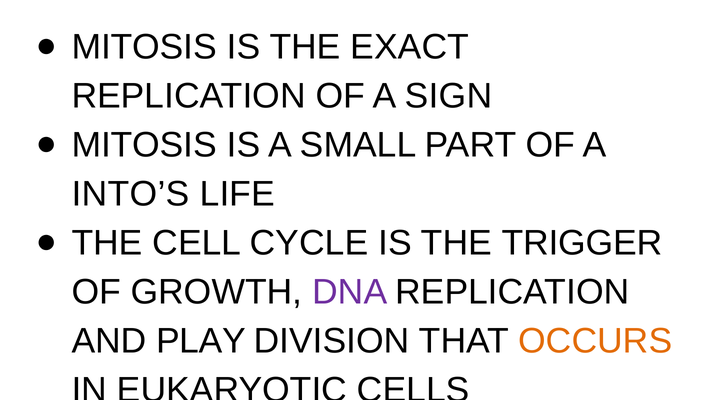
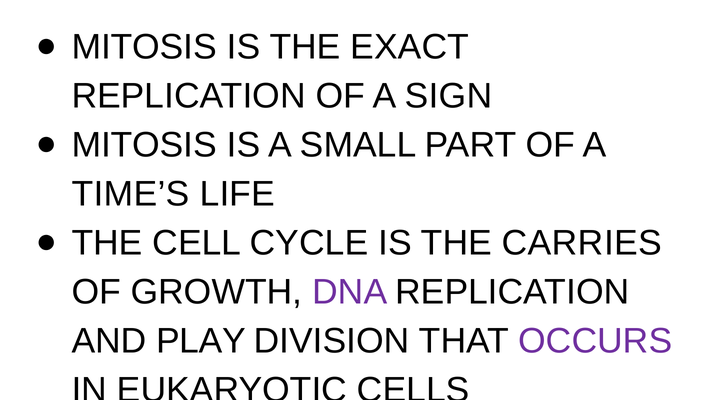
INTO’S: INTO’S -> TIME’S (131, 194)
TRIGGER: TRIGGER -> CARRIES (582, 243)
OCCURS colour: orange -> purple (595, 341)
